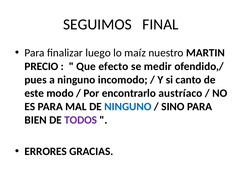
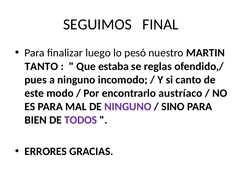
maíz: maíz -> pesó (135, 53)
PRECIO: PRECIO -> TANTO (41, 66)
efecto: efecto -> estaba (113, 66)
medir: medir -> reglas (158, 66)
NINGUNO colour: blue -> purple (128, 107)
